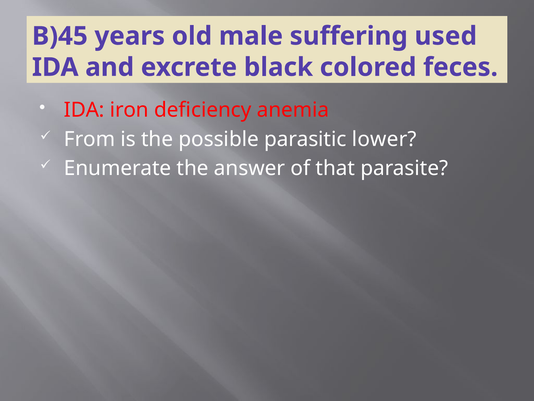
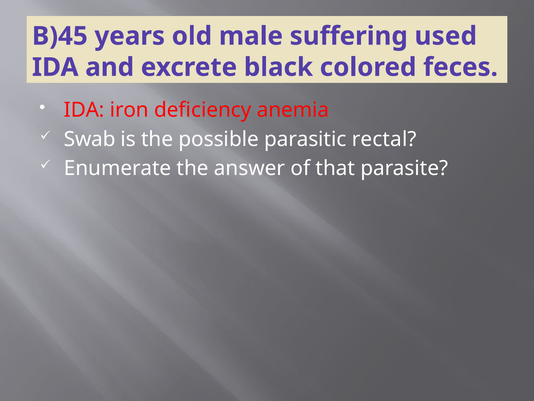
From: From -> Swab (90, 139)
lower: lower -> rectal (384, 139)
